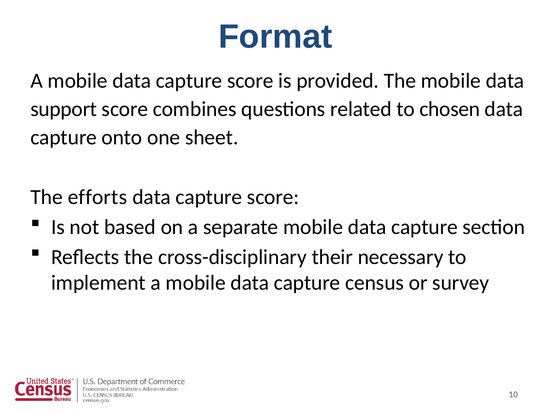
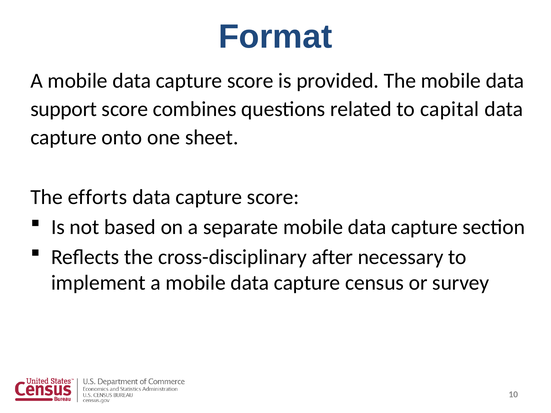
chosen: chosen -> capital (450, 109)
their: their -> after (332, 257)
